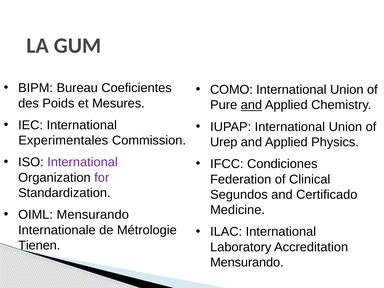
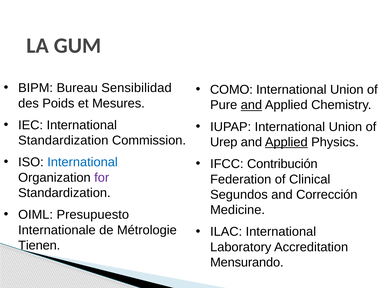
Coeficientes: Coeficientes -> Sensibilidad (136, 88)
Experimentales: Experimentales -> Standardization (63, 140)
Applied underline: none -> present (286, 142)
International colour: purple -> blue (83, 162)
Condiciones: Condiciones -> Contribución (282, 164)
Certificado: Certificado -> Corrección (327, 195)
OIML Mensurando: Mensurando -> Presupuesto (93, 215)
